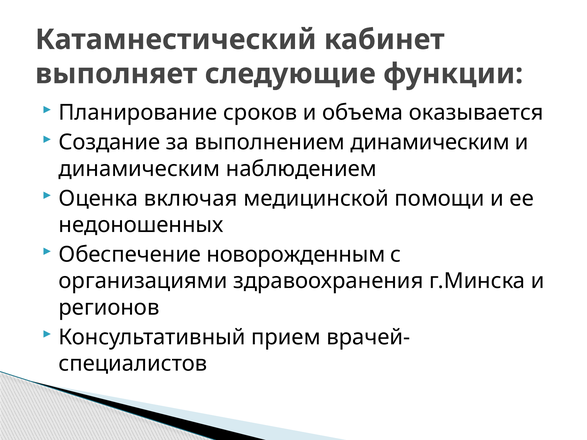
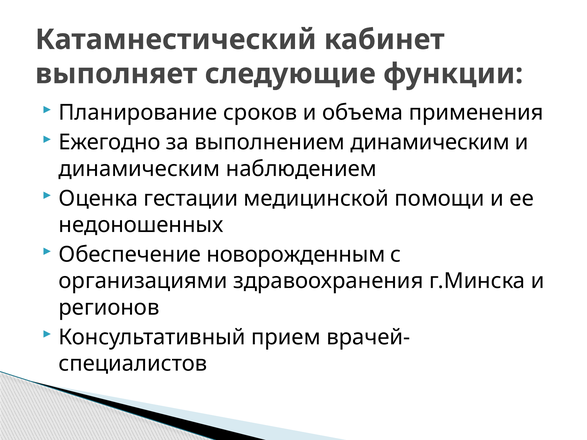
оказывается: оказывается -> применения (476, 113)
Создание: Создание -> Ежегодно (109, 142)
включая: включая -> гестации (191, 199)
